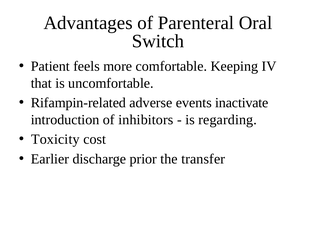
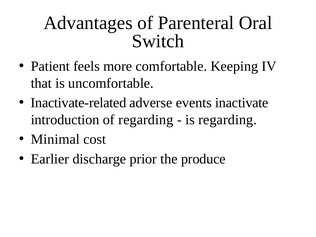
Rifampin-related: Rifampin-related -> Inactivate-related (78, 103)
of inhibitors: inhibitors -> regarding (146, 120)
Toxicity: Toxicity -> Minimal (55, 139)
transfer: transfer -> produce (203, 159)
